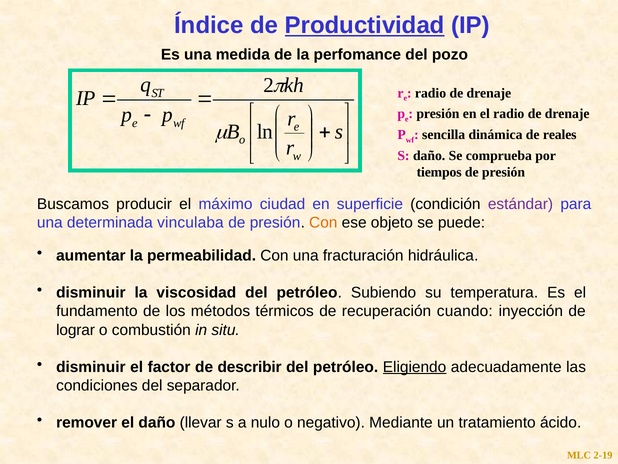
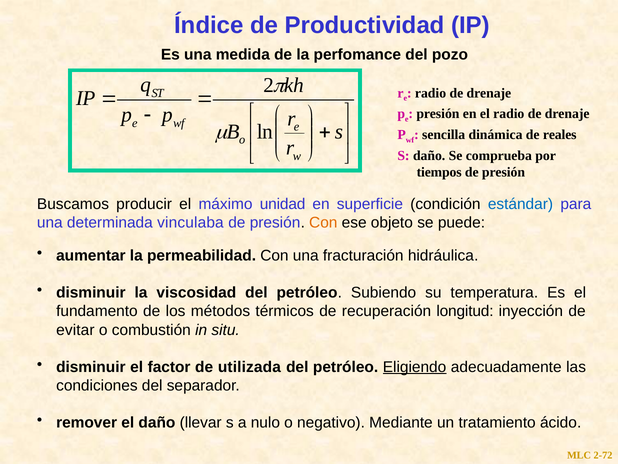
Productividad underline: present -> none (365, 25)
ciudad: ciudad -> unidad (283, 204)
estándar colour: purple -> blue (520, 204)
cuando: cuando -> longitud (465, 311)
lograr: lograr -> evitar (75, 330)
describir: describir -> utilizada (249, 367)
2-19: 2-19 -> 2-72 (603, 455)
